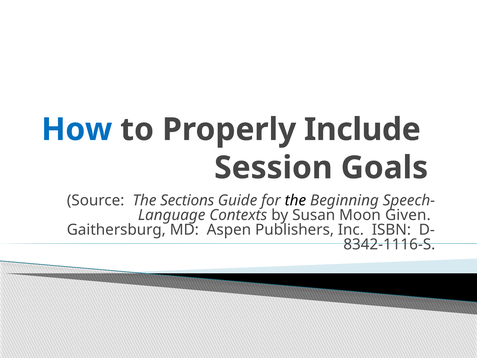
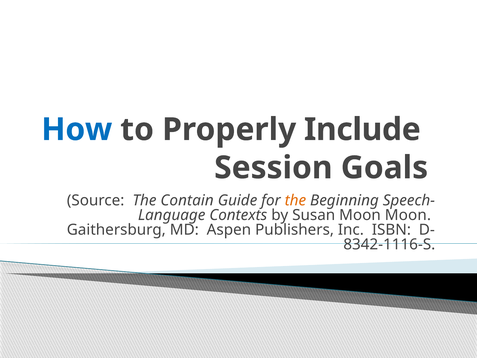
Sections: Sections -> Contain (187, 200)
the colour: black -> orange (295, 200)
Moon Given: Given -> Moon (408, 215)
